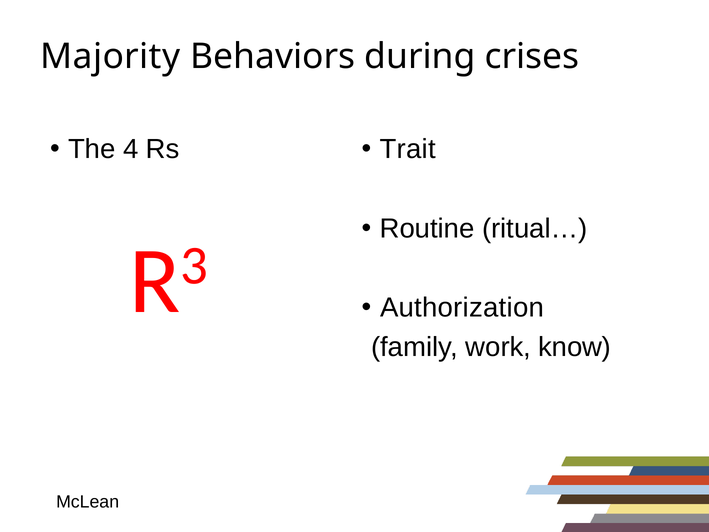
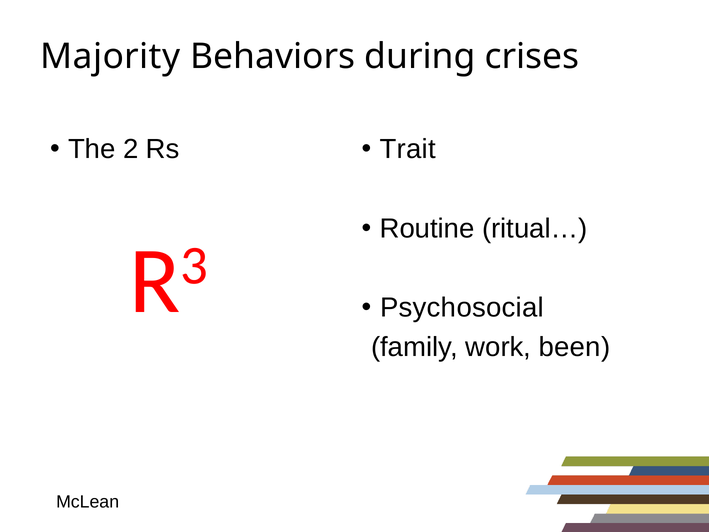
4: 4 -> 2 (131, 149)
Authorization: Authorization -> Psychosocial (462, 308)
know: know -> been (574, 347)
